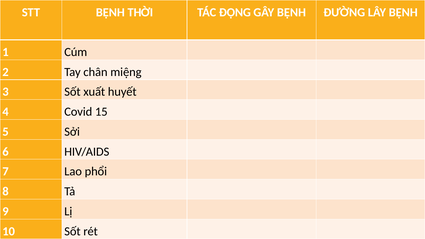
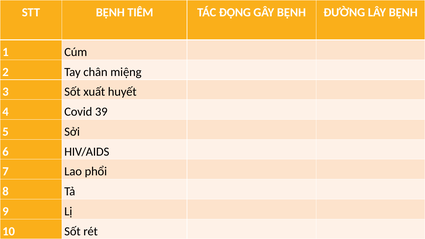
THỜI: THỜI -> TIÊM (140, 12)
15: 15 -> 39 (101, 112)
